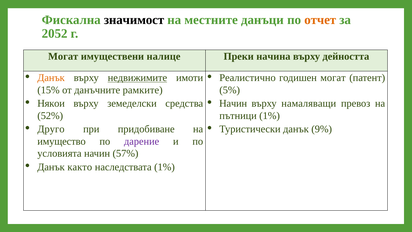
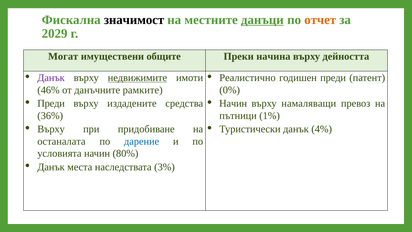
данъци underline: none -> present (262, 20)
2052: 2052 -> 2029 (55, 34)
налице: налице -> общите (164, 56)
Данък colour: orange -> purple (51, 78)
годишен могат: могат -> преди (333, 78)
15%: 15% -> 46% (48, 90)
5%: 5% -> 0% (230, 90)
Някои: Някои -> Преди (51, 103)
земеделски: земеделски -> издадените (132, 103)
52%: 52% -> 36% (50, 115)
Друго: Друго -> Върху (51, 129)
9%: 9% -> 4% (322, 129)
имущество: имущество -> останалата (61, 141)
дарение colour: purple -> blue (142, 141)
57%: 57% -> 80% (125, 153)
както: както -> места (80, 167)
наследствата 1%: 1% -> 3% (164, 167)
